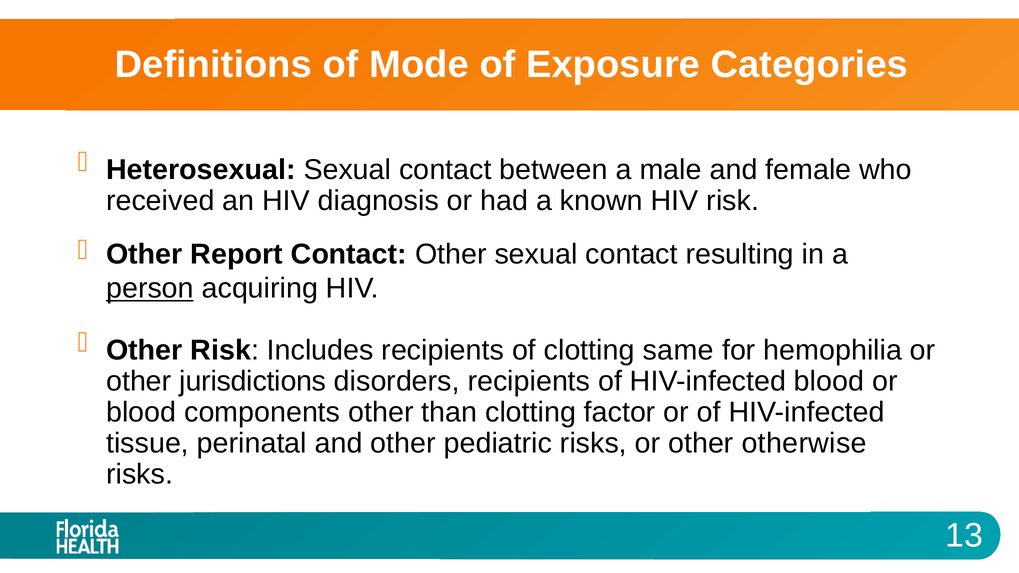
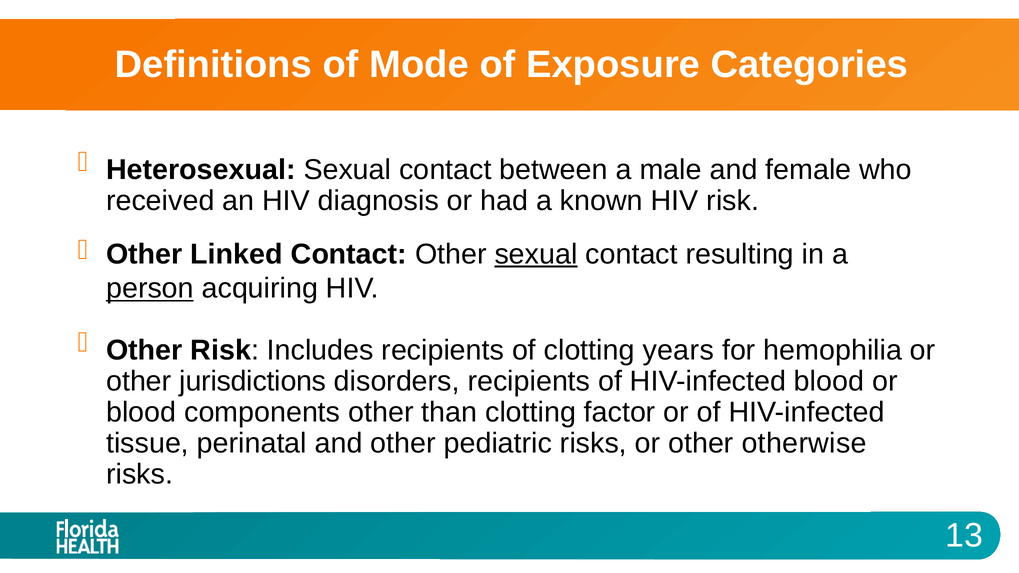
Report: Report -> Linked (237, 254)
sexual underline: none -> present (536, 254)
same: same -> years (678, 350)
